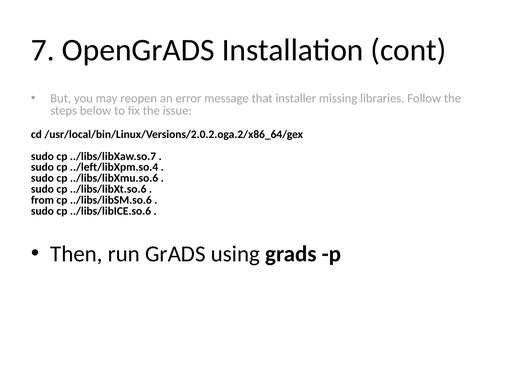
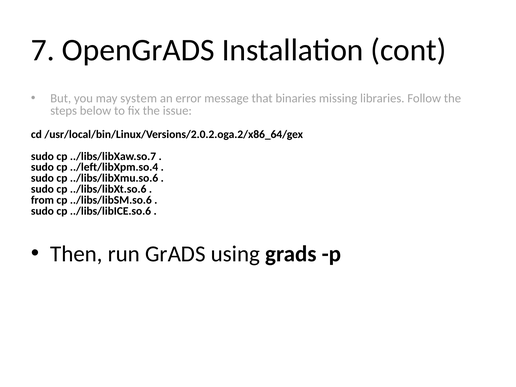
reopen: reopen -> system (139, 98)
installer: installer -> binaries (296, 98)
